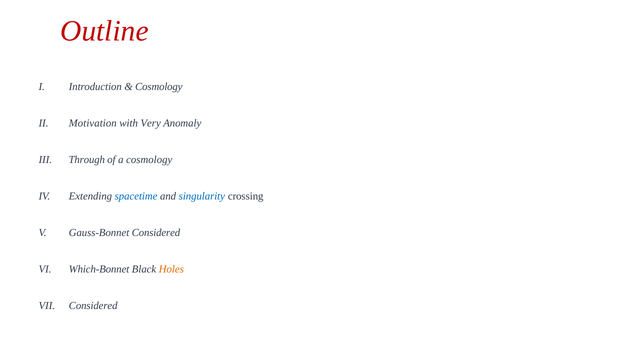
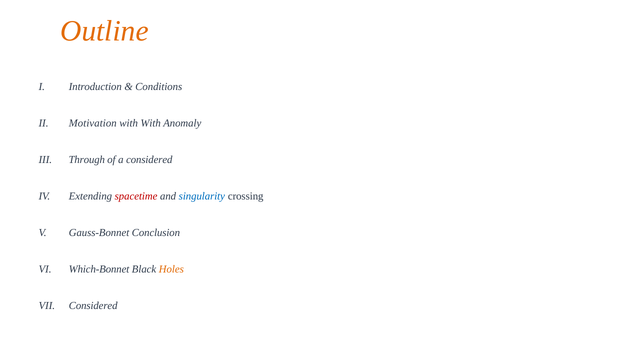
Outline colour: red -> orange (104, 31)
Cosmology: Cosmology -> Conditions (159, 87)
with Very: Very -> With (151, 123)
a cosmology: cosmology -> considered (149, 160)
spacetime colour: blue -> red (136, 196)
Gauss-Bonnet Considered: Considered -> Conclusion (156, 233)
